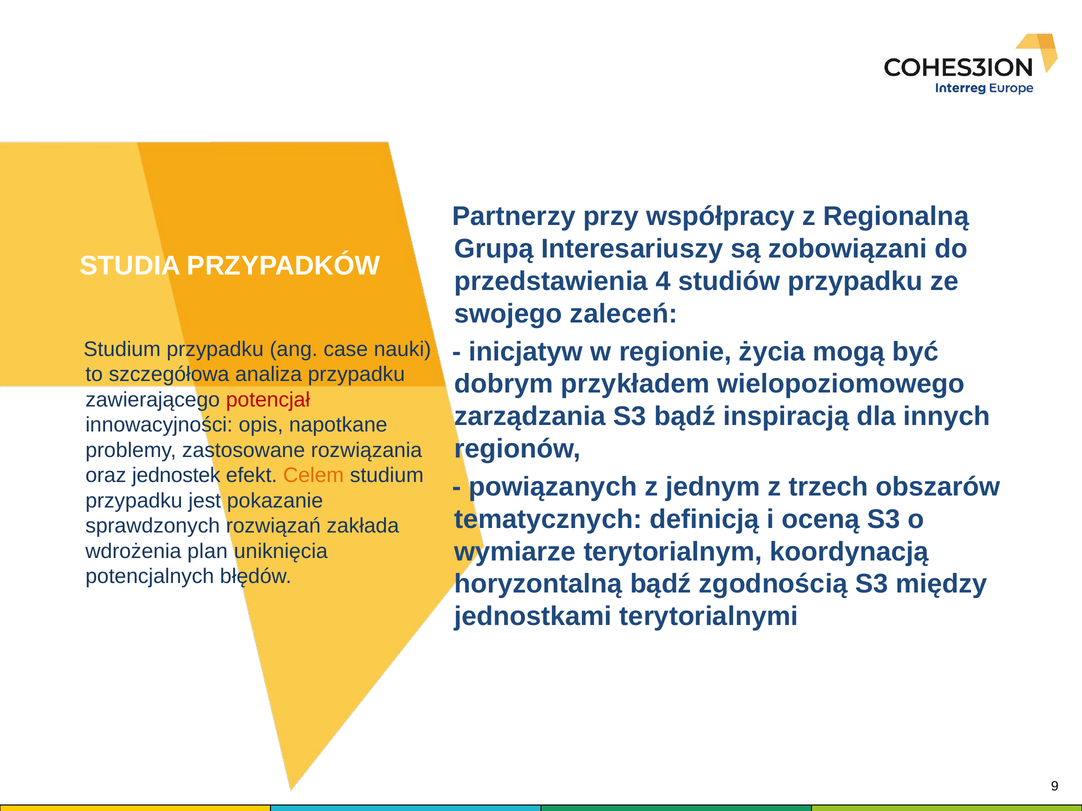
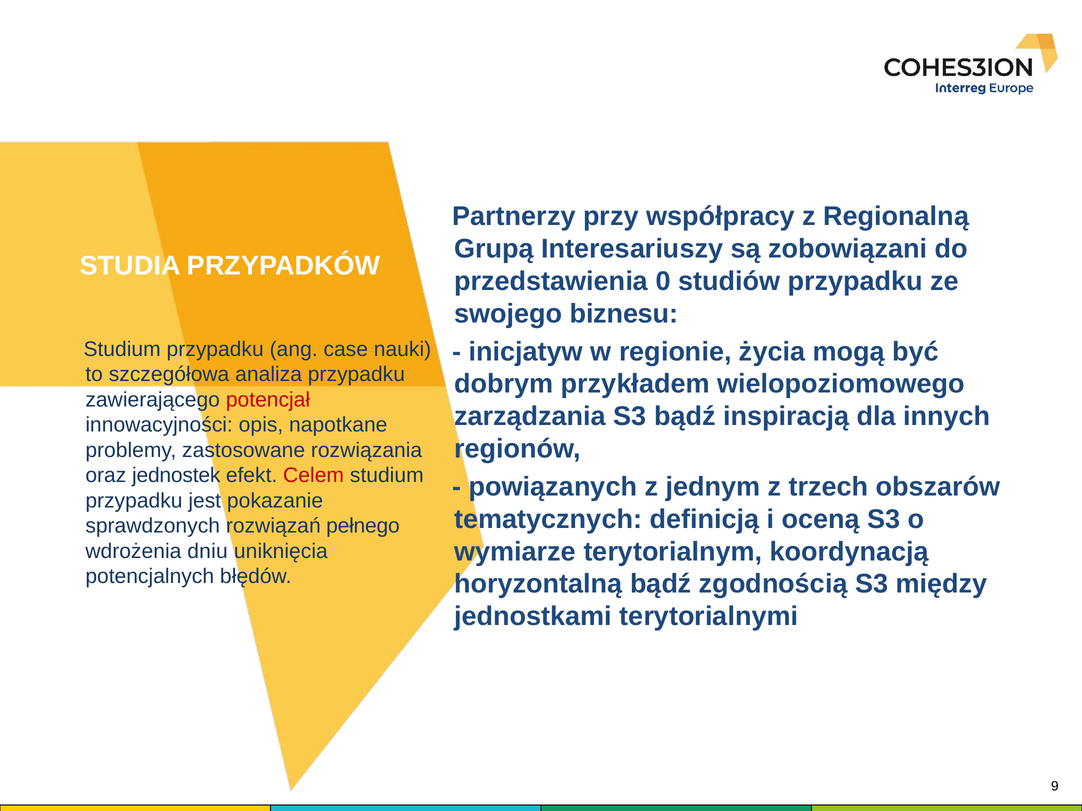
4: 4 -> 0 (663, 281)
zaleceń: zaleceń -> biznesu (624, 314)
Celem colour: orange -> red (314, 476)
zakłada: zakłada -> pełnego (363, 526)
plan: plan -> dniu (208, 551)
